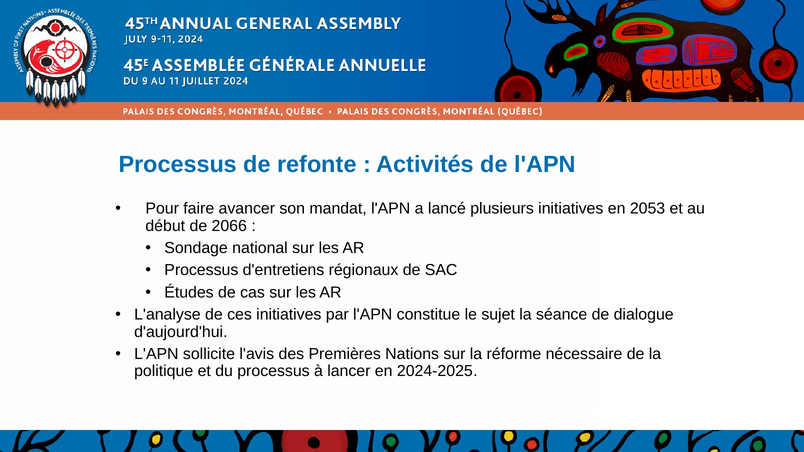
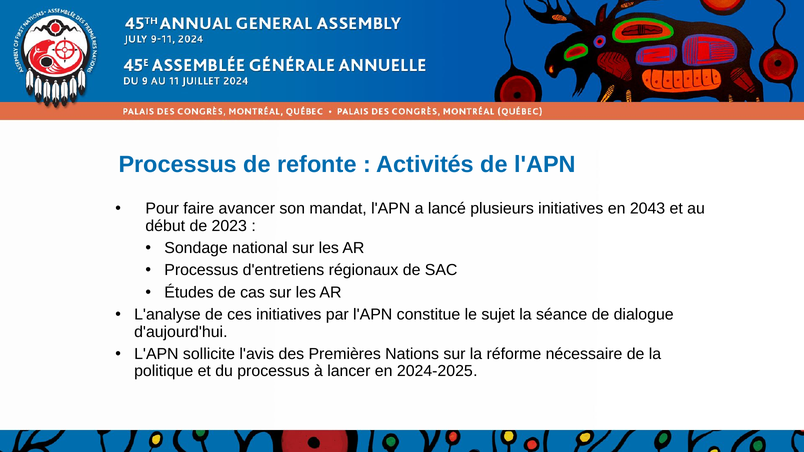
2053: 2053 -> 2043 (648, 209)
2066: 2066 -> 2023 (229, 226)
